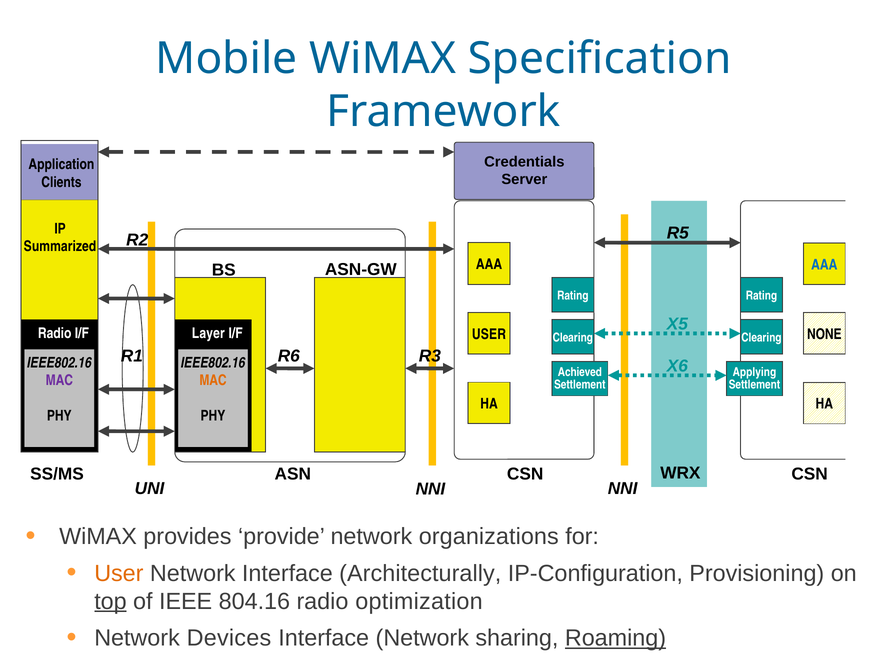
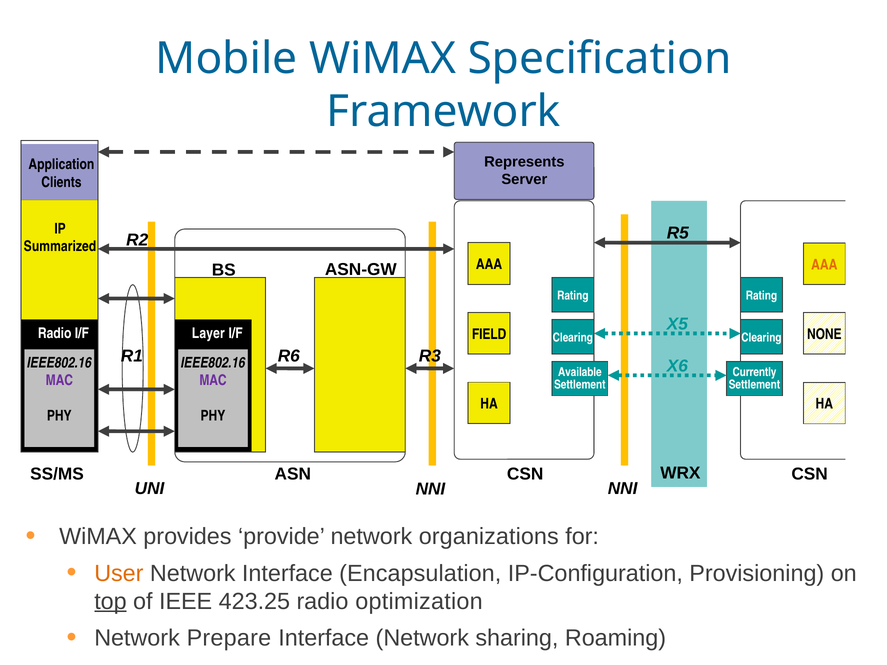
Credentials: Credentials -> Represents (524, 162)
AAA colour: blue -> orange (824, 265)
USER: USER -> FIELD (489, 334)
Achieved: Achieved -> Available (580, 372)
Applying: Applying -> Currently (755, 372)
MAC colour: orange -> purple (213, 381)
Architecturally: Architecturally -> Encapsulation (420, 574)
804.16: 804.16 -> 423.25 (254, 602)
Devices: Devices -> Prepare (229, 638)
Roaming underline: present -> none (615, 638)
